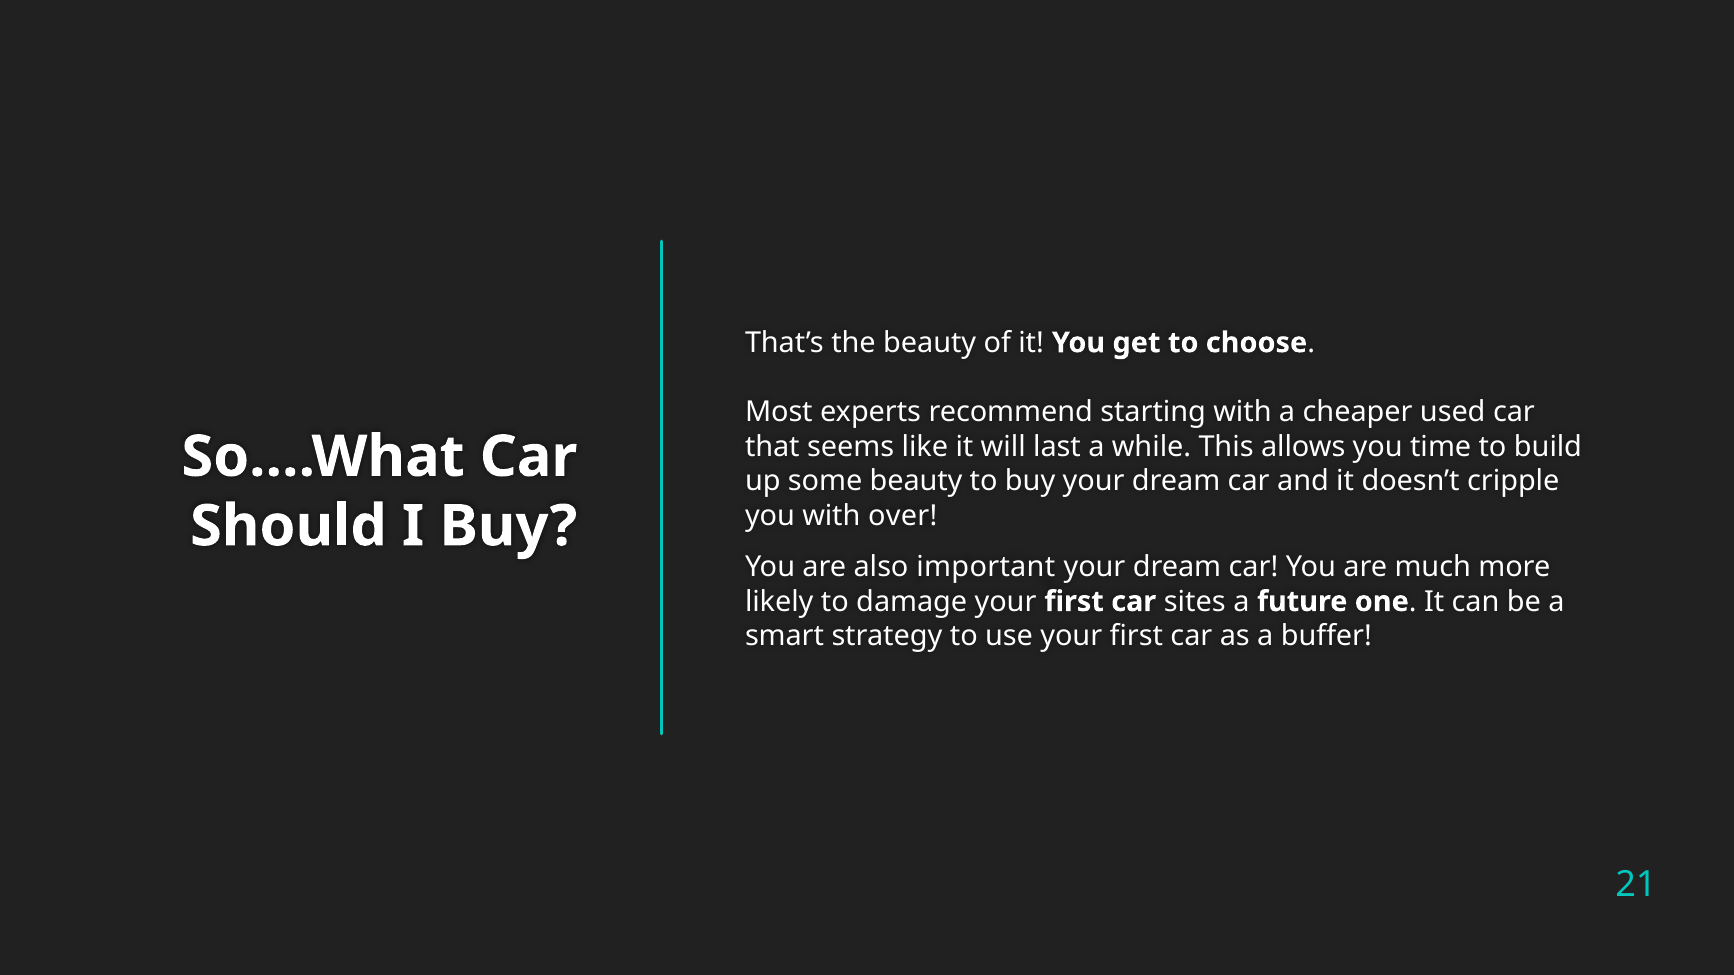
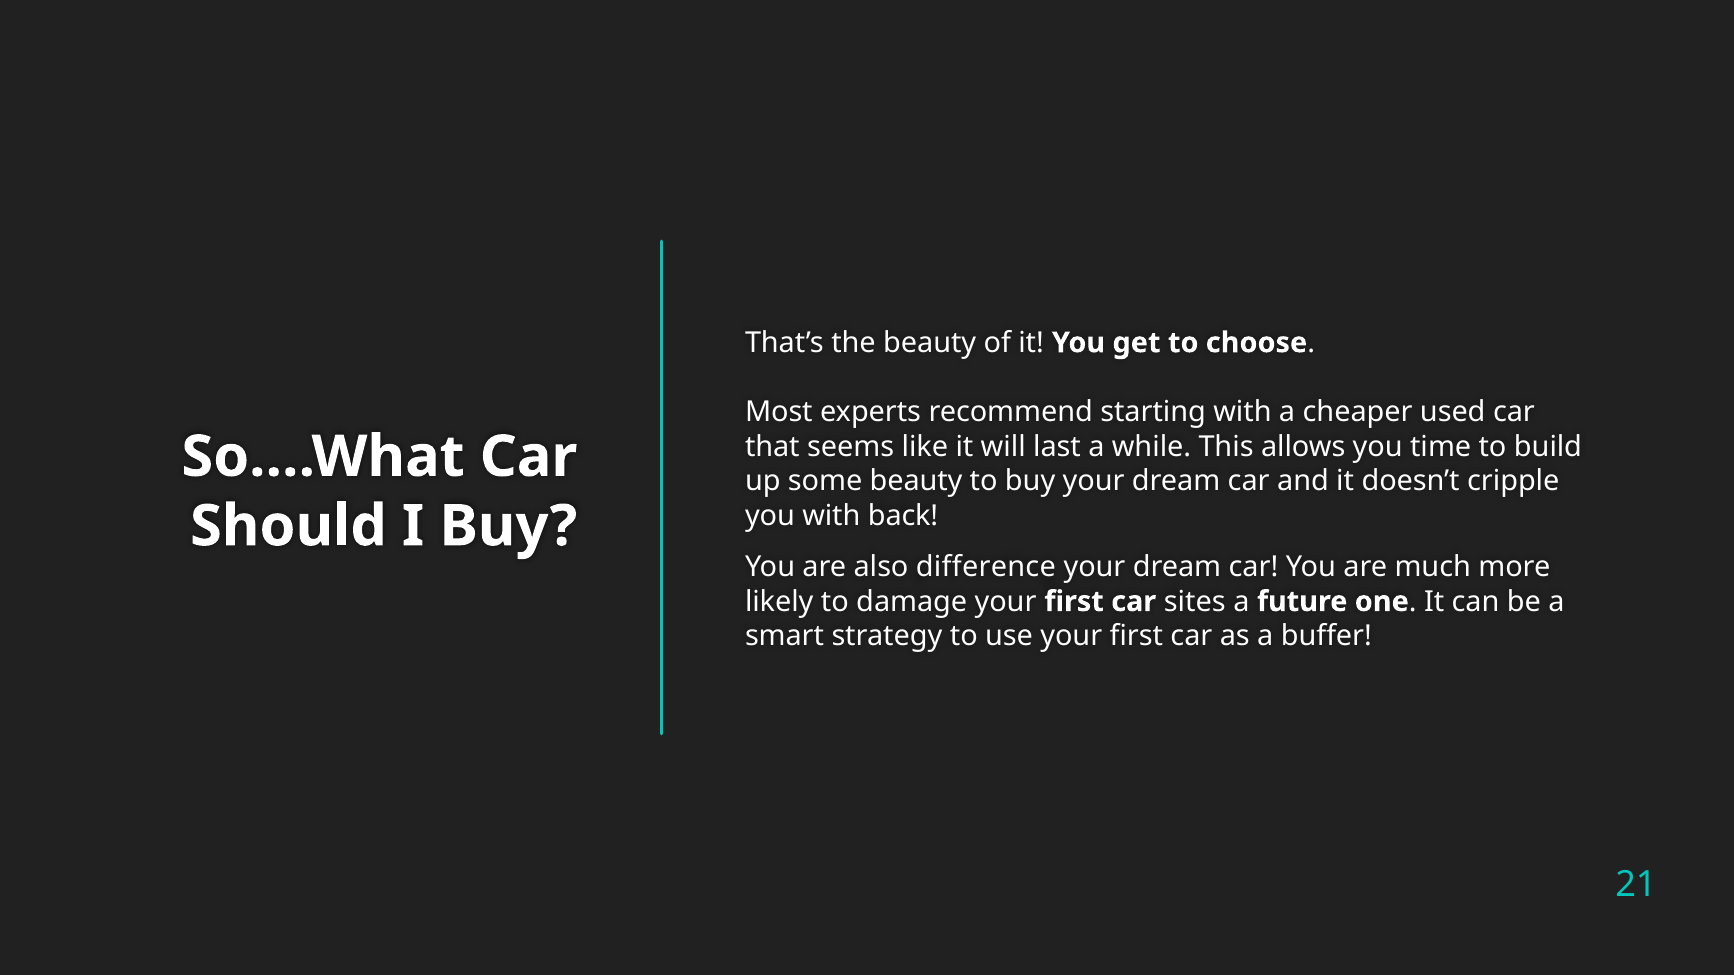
over: over -> back (903, 516)
important: important -> difference (986, 567)
